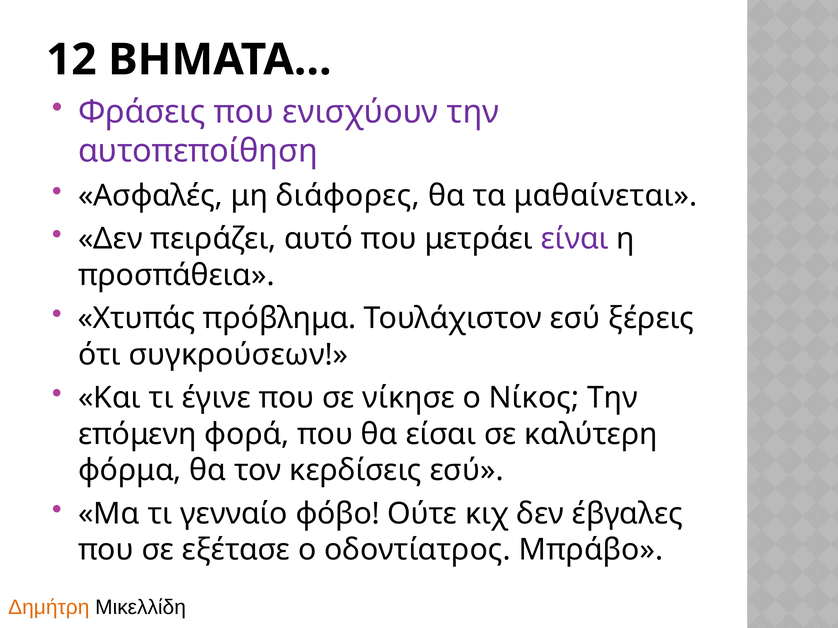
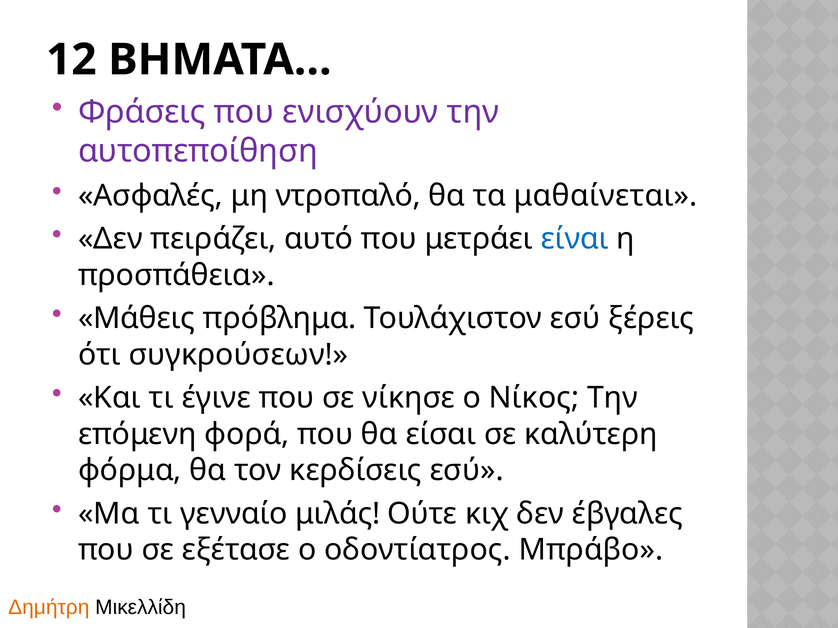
διάφορες: διάφορες -> ντροπαλό (348, 196)
είναι colour: purple -> blue (575, 239)
Χτυπάς: Χτυπάς -> Μάθεις (137, 319)
φόβο: φόβο -> μιλάς (338, 514)
